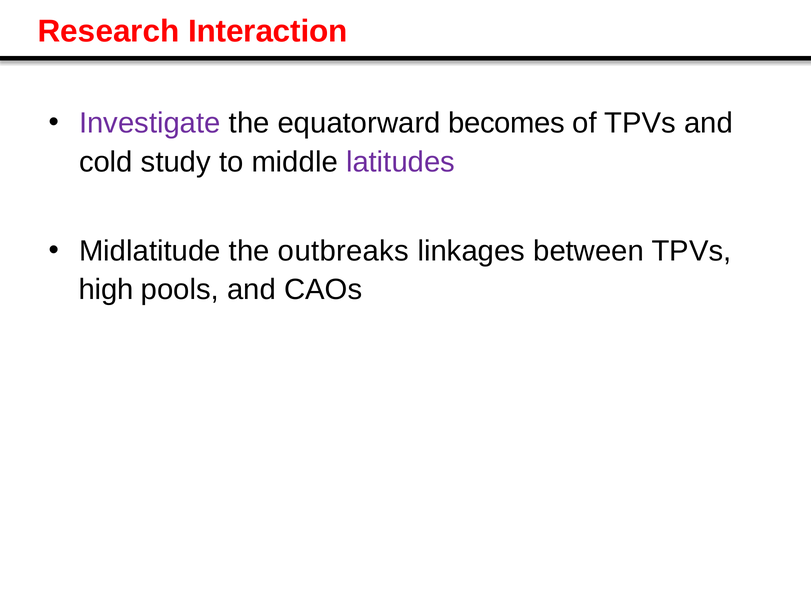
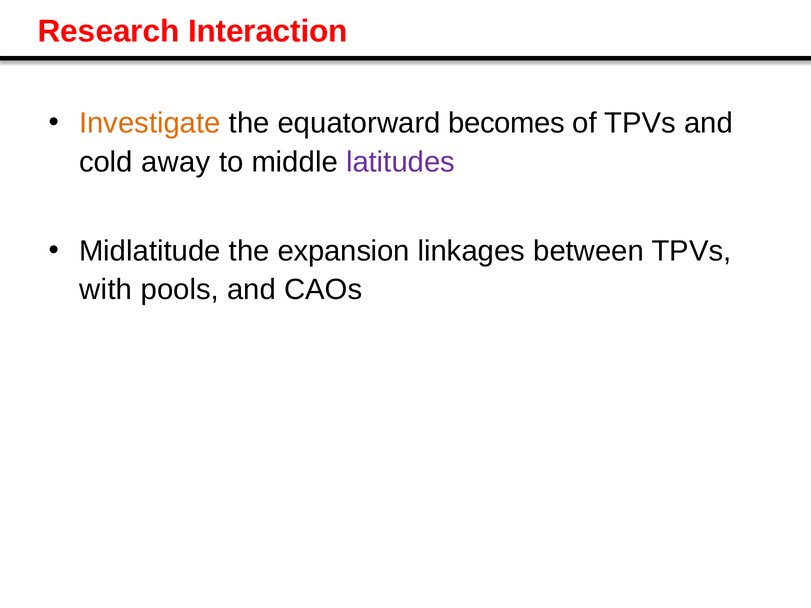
Investigate colour: purple -> orange (150, 123)
study: study -> away (176, 162)
outbreaks: outbreaks -> expansion (344, 251)
high: high -> with (106, 290)
